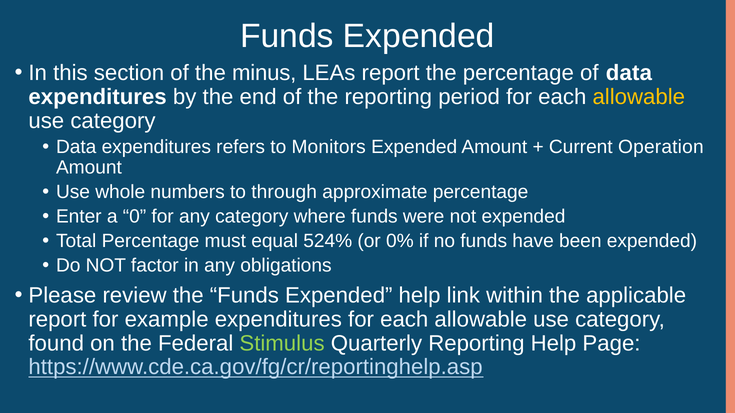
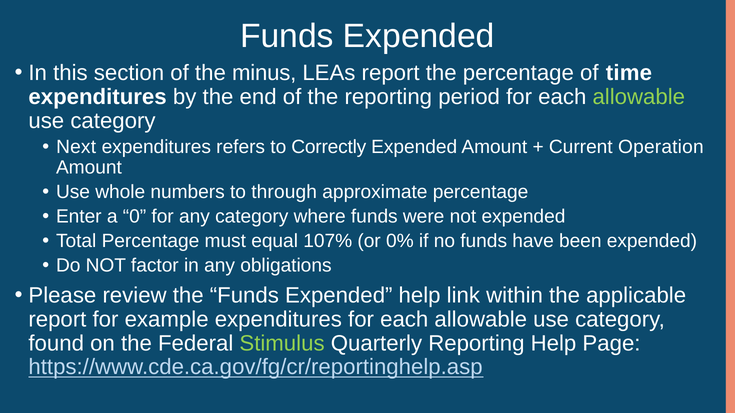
of data: data -> time (629, 73)
allowable colour: yellow -> light green (639, 97)
Data: Data -> Next (76, 147)
Monitors: Monitors -> Correctly (329, 147)
524%: 524% -> 107% (328, 241)
